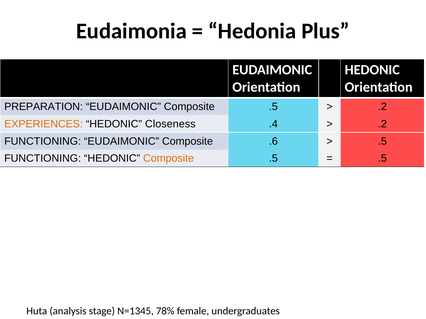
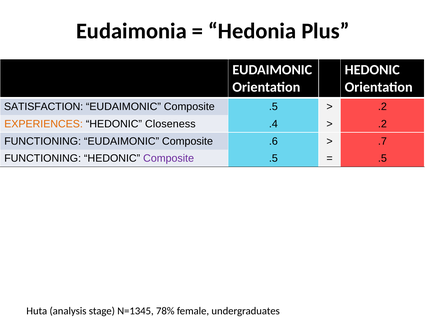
PREPARATION: PREPARATION -> SATISFACTION (44, 107)
.5: .5 -> .7 (382, 141)
Composite colour: orange -> purple (169, 159)
